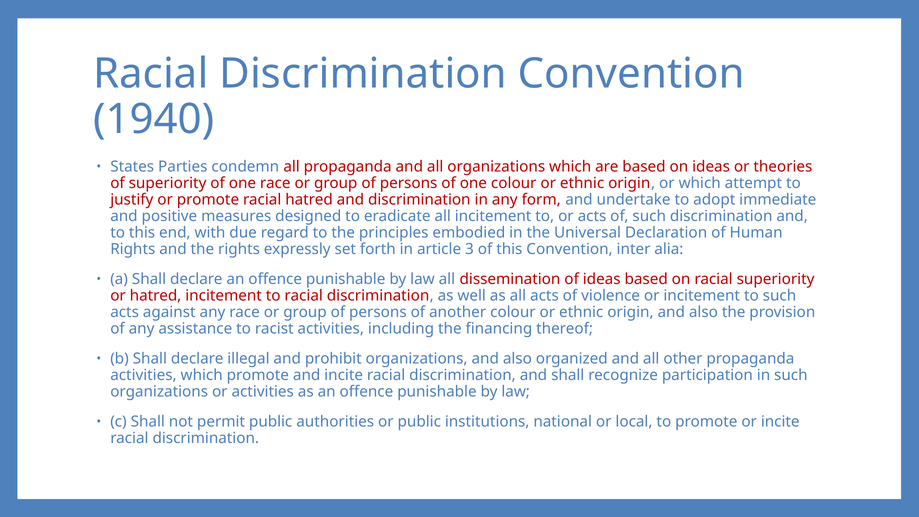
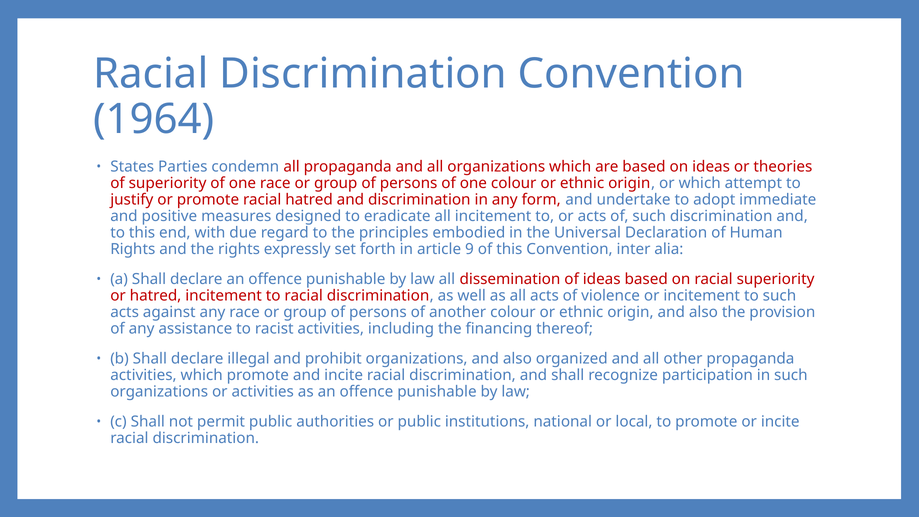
1940: 1940 -> 1964 (154, 120)
3: 3 -> 9 (469, 249)
